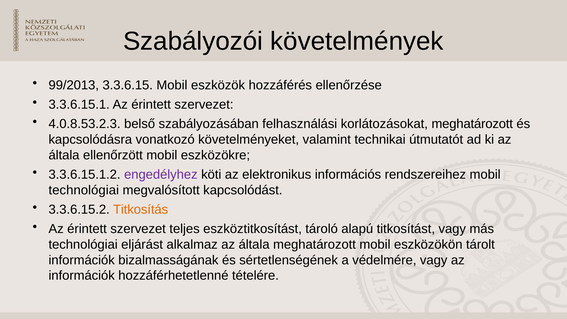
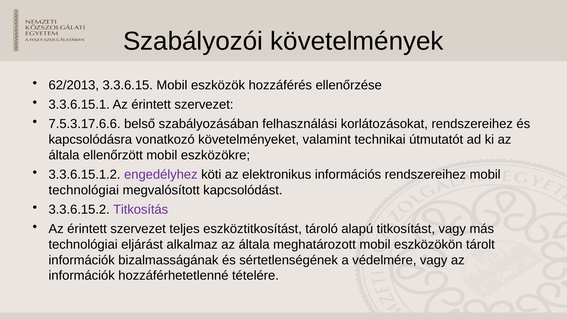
99/2013: 99/2013 -> 62/2013 (74, 85)
4.0.8.53.2.3: 4.0.8.53.2.3 -> 7.5.3.17.6.6 (85, 124)
korlátozásokat meghatározott: meghatározott -> rendszereihez (472, 124)
Titkosítás colour: orange -> purple (141, 209)
